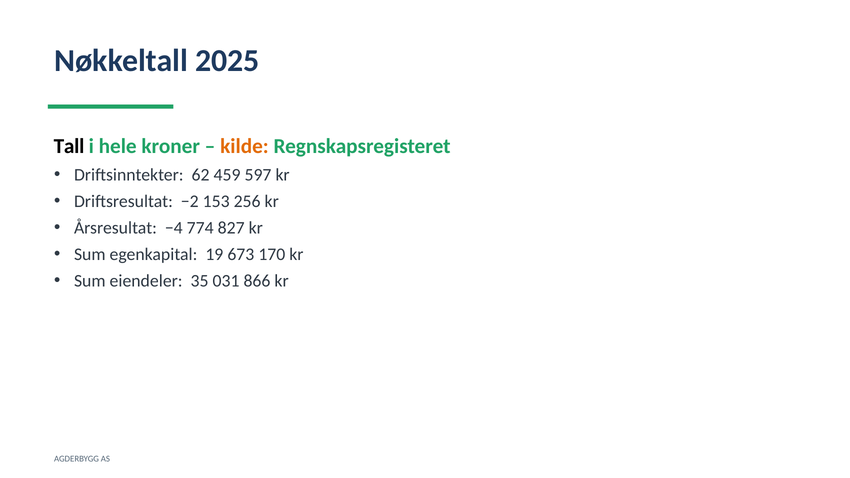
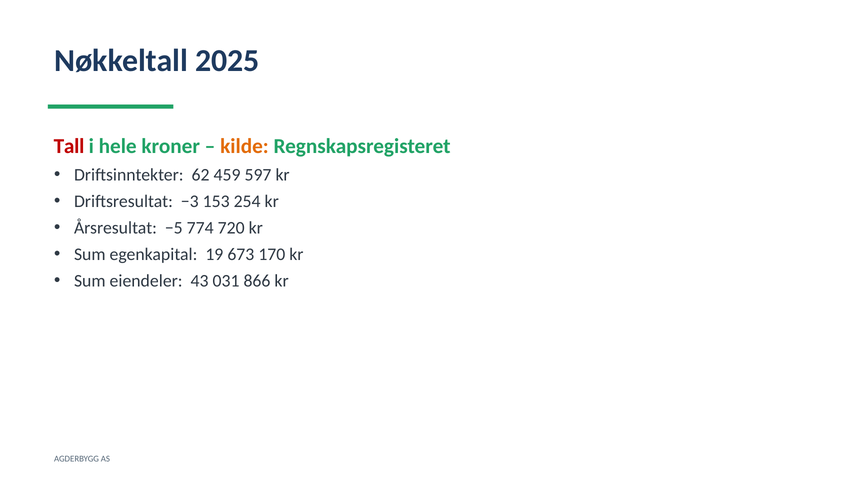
Tall colour: black -> red (69, 146)
−2: −2 -> −3 (190, 201)
256: 256 -> 254 (247, 201)
−4: −4 -> −5 (174, 228)
827: 827 -> 720 (231, 228)
35: 35 -> 43 (200, 281)
